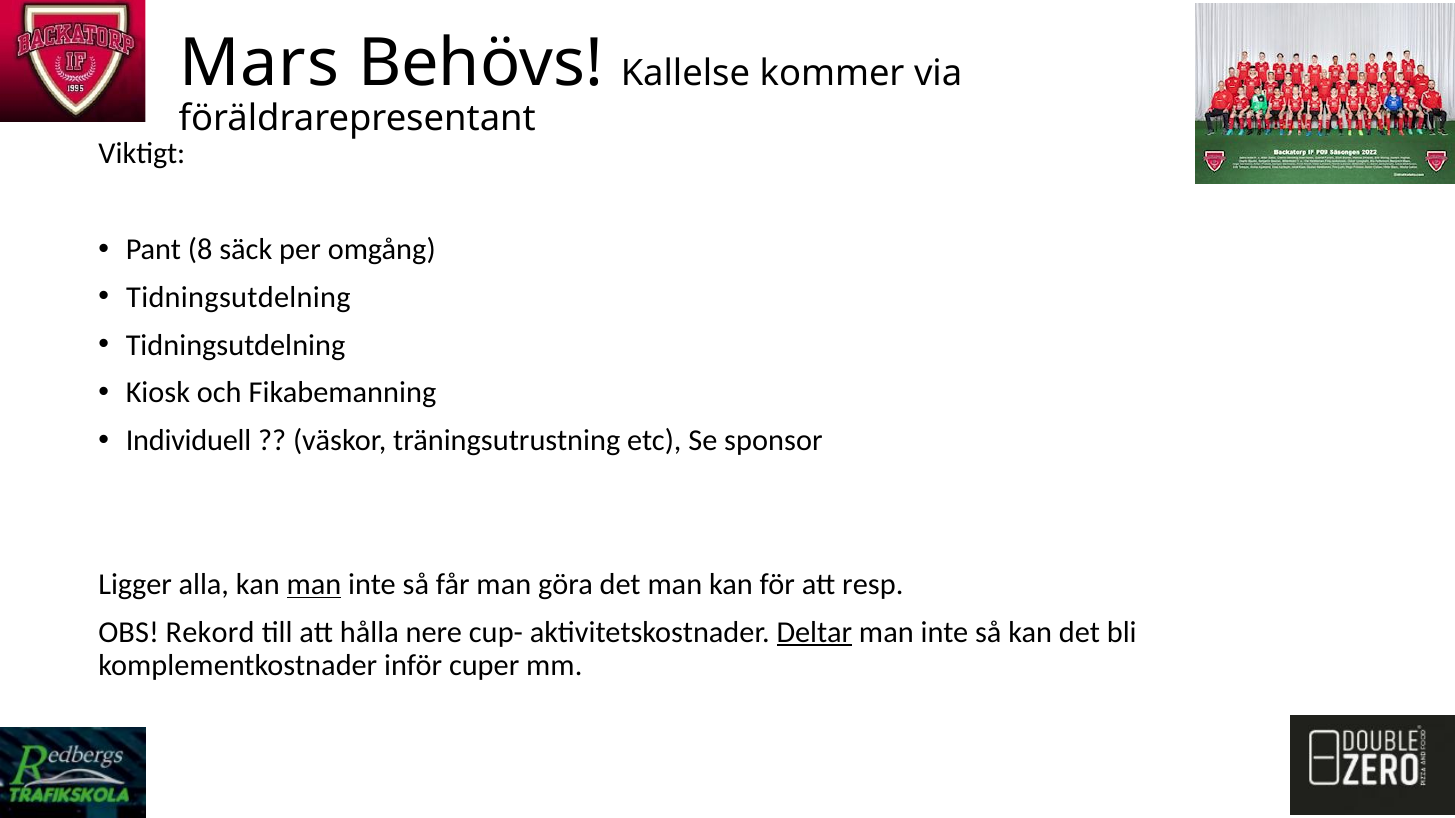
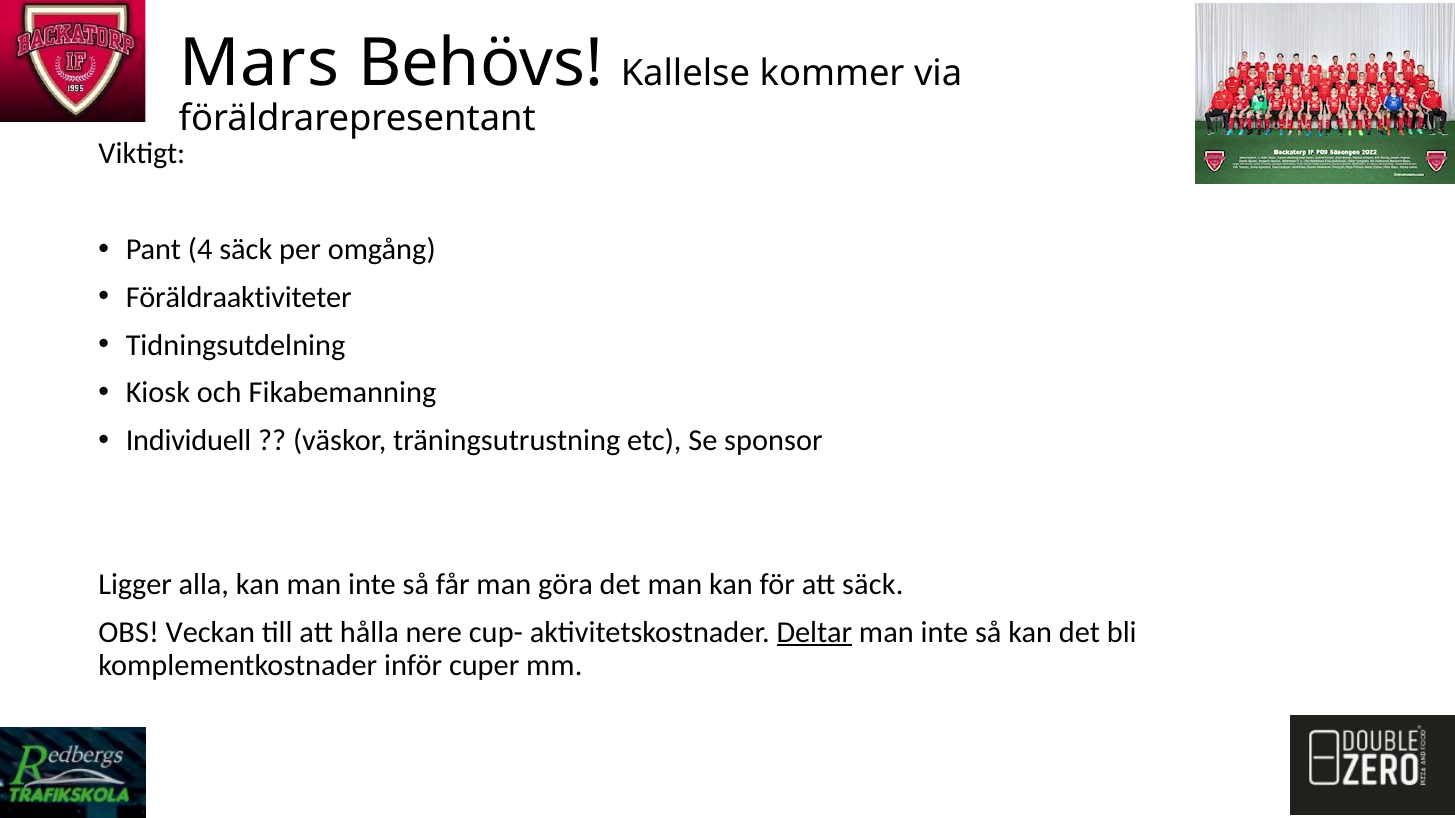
8: 8 -> 4 (200, 249)
Tidningsutdelning: Tidningsutdelning -> Föräldraaktiviteter (239, 297)
man underline: present -> none (314, 585)
att resp: resp -> säck (873, 585)
Rekord: Rekord -> Veckan (210, 633)
